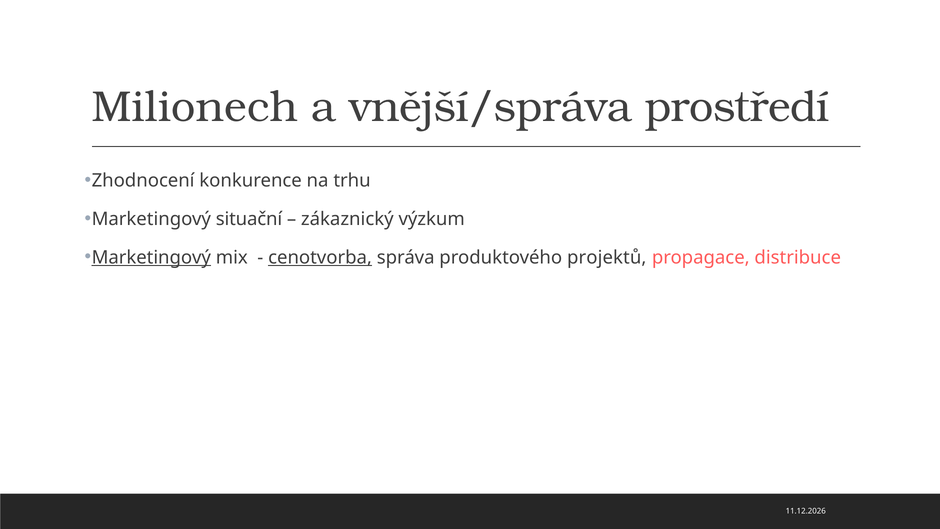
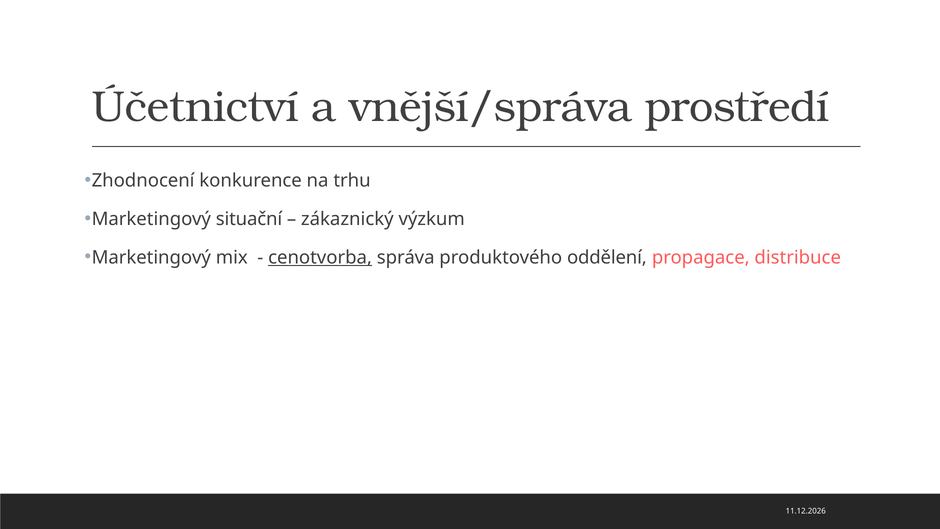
Milionech: Milionech -> Účetnictví (195, 107)
Marketingový underline: present -> none (151, 257)
projektů: projektů -> oddělení (607, 257)
